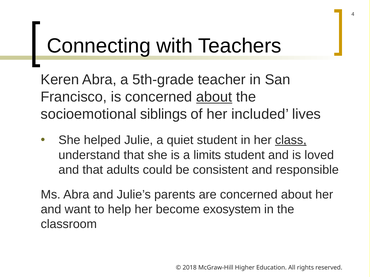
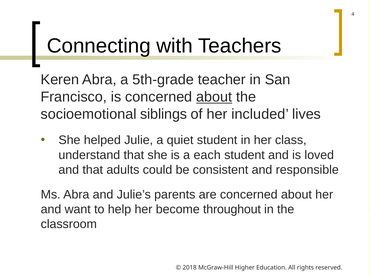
class underline: present -> none (291, 140)
limits: limits -> each (207, 155)
exosystem: exosystem -> throughout (232, 210)
